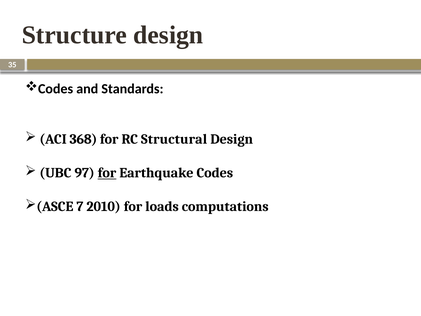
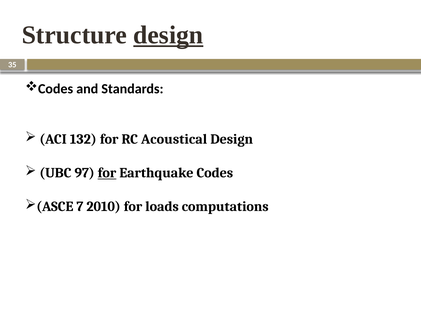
design underline: none -> present (168, 35)
368: 368 -> 132 (83, 139)
Structural: Structural -> Acoustical (174, 139)
